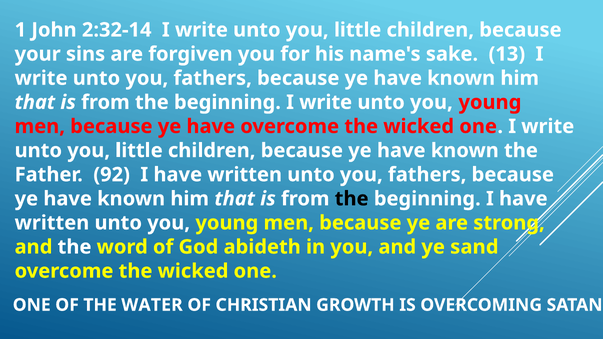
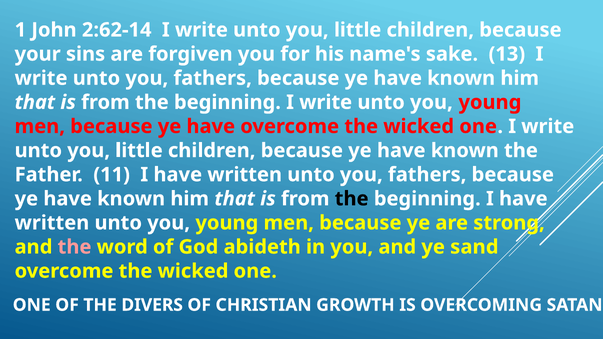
2:32-14: 2:32-14 -> 2:62-14 (117, 30)
92: 92 -> 11 (112, 175)
the colour: white -> pink (75, 247)
WATER: WATER -> DIVERS (152, 305)
